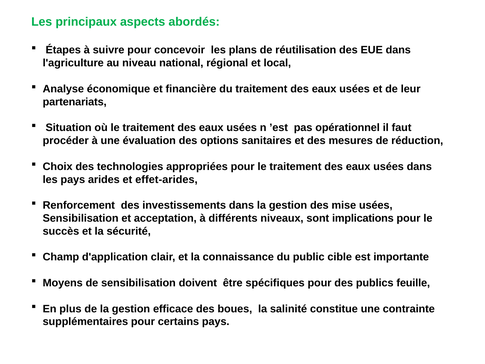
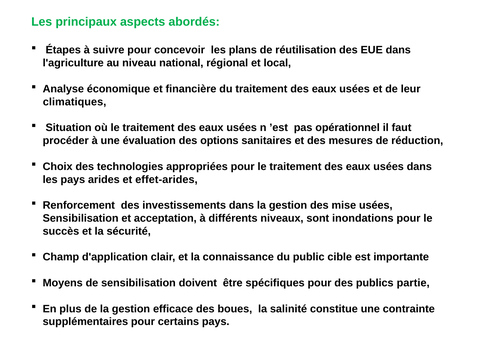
partenariats: partenariats -> climatiques (75, 102)
implications: implications -> inondations (363, 218)
feuille: feuille -> partie (413, 283)
